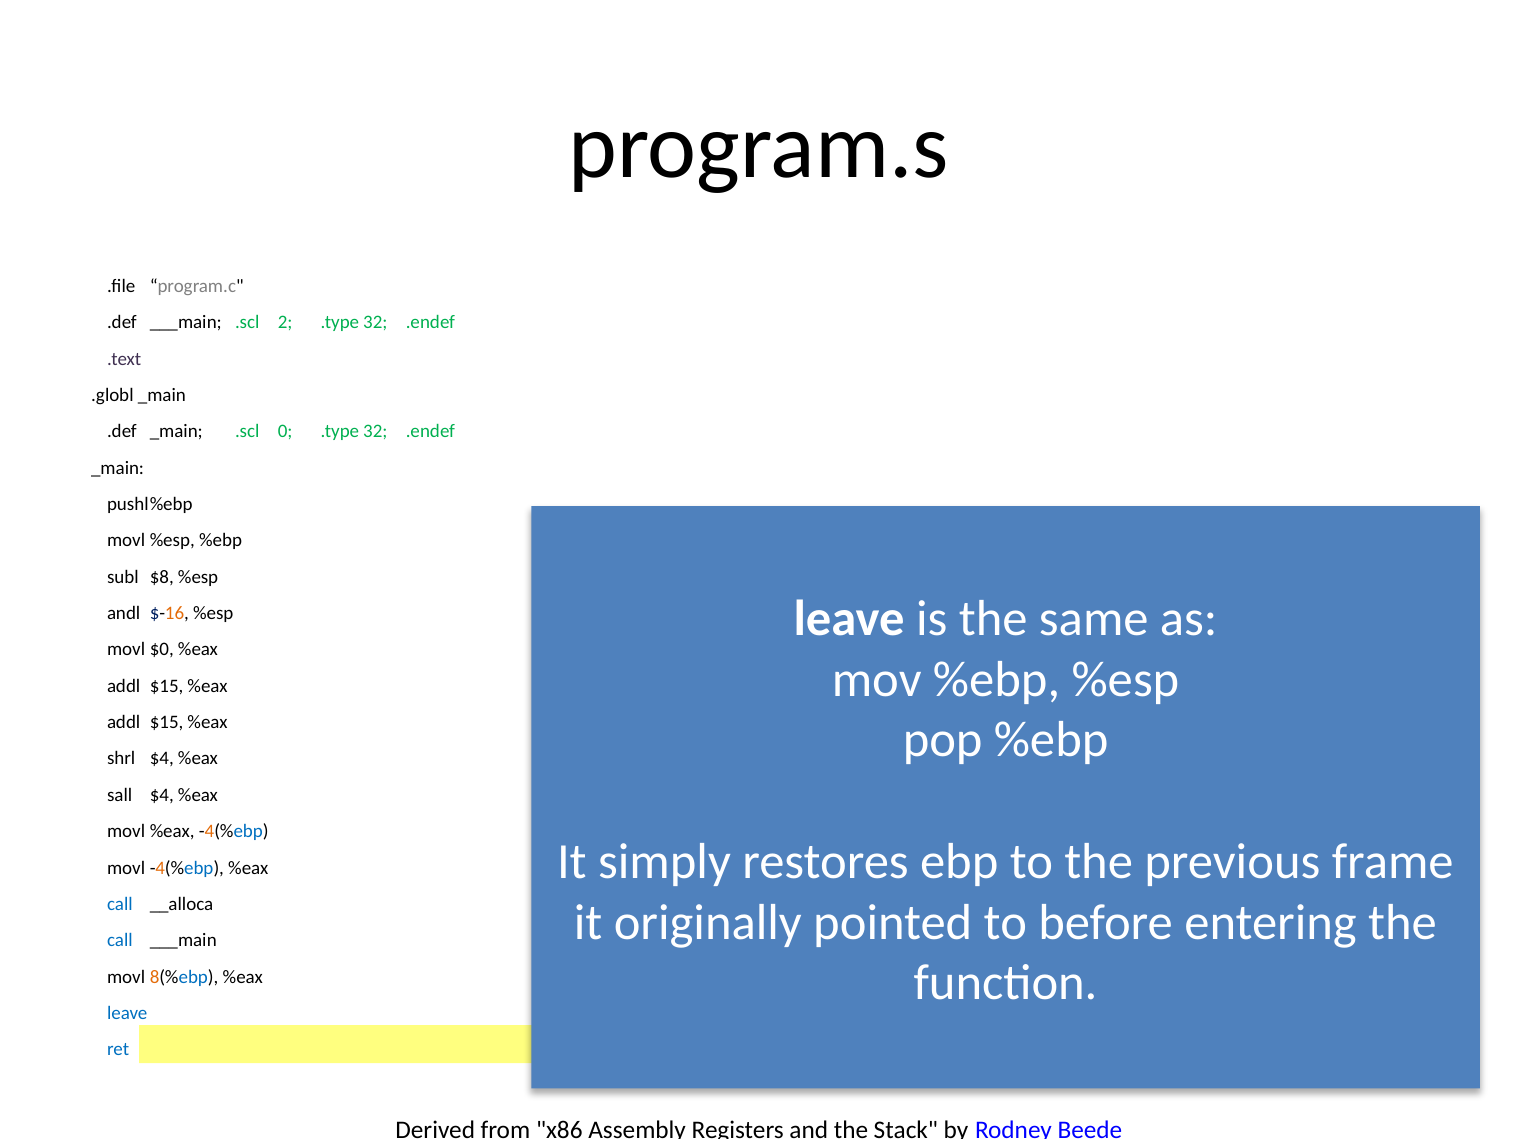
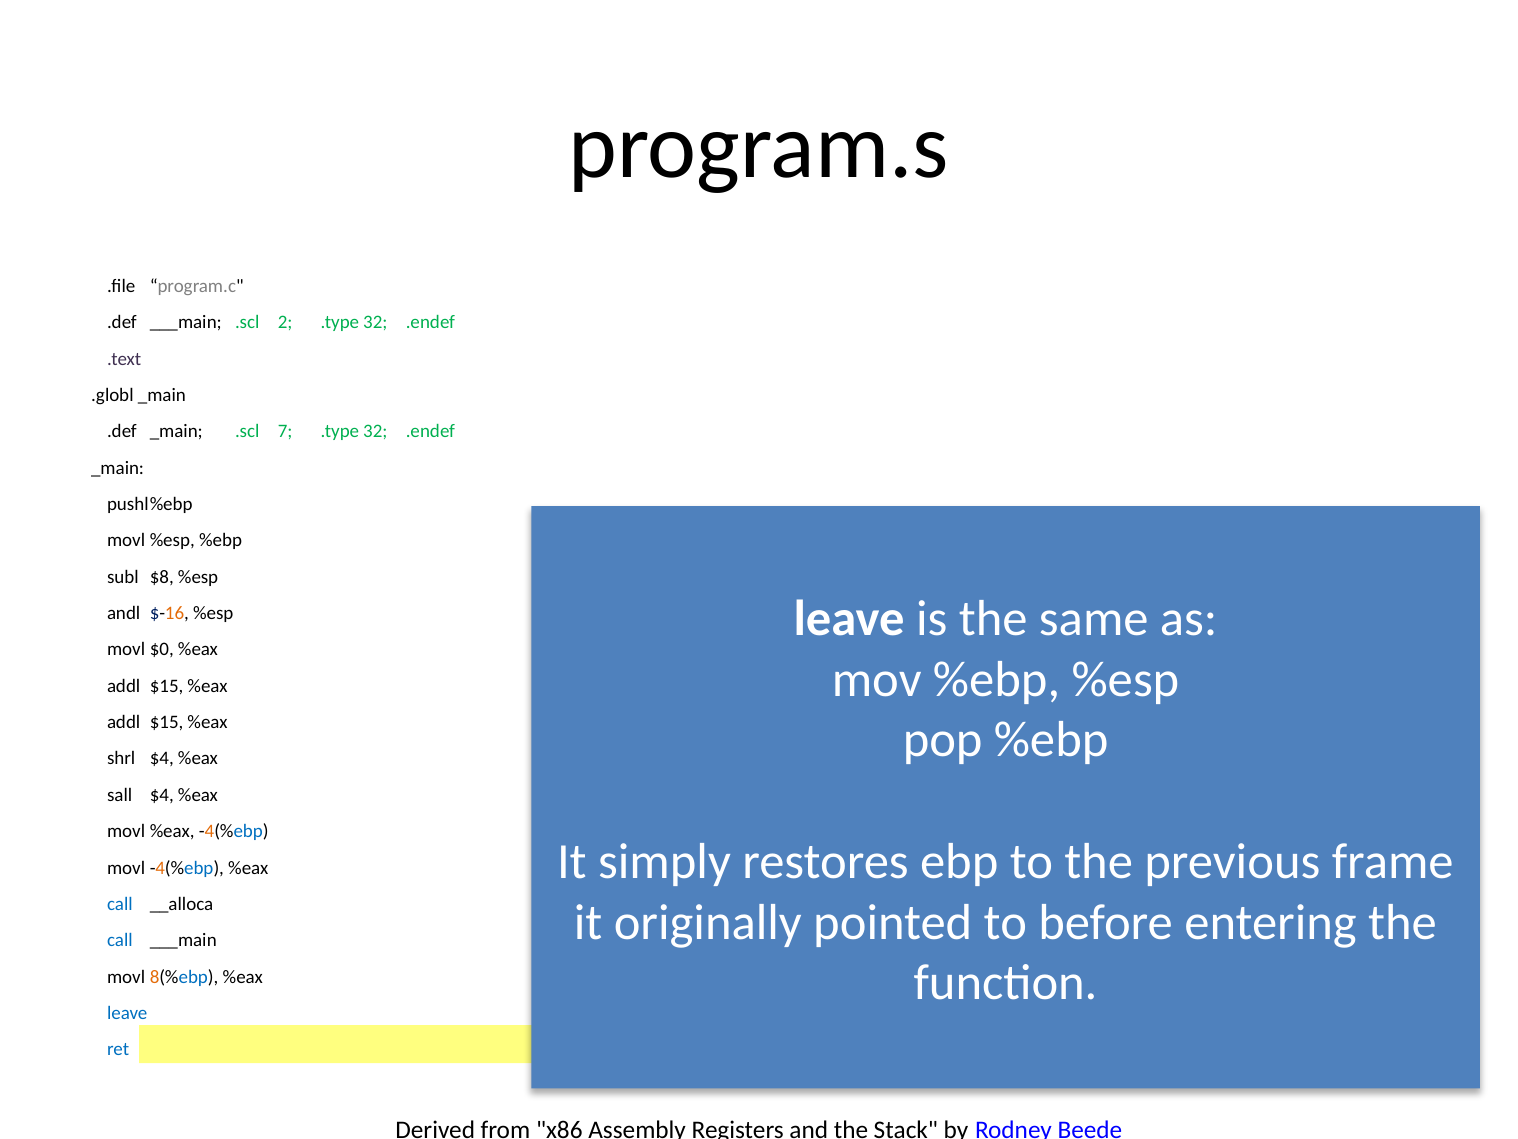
0: 0 -> 7 (285, 431)
